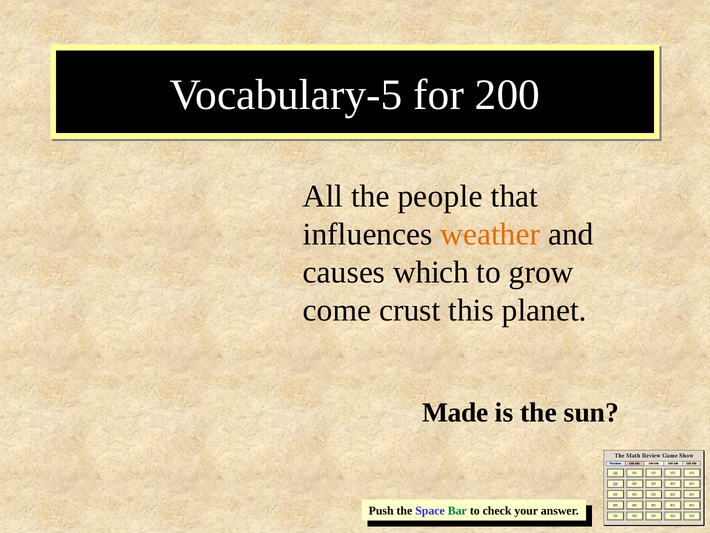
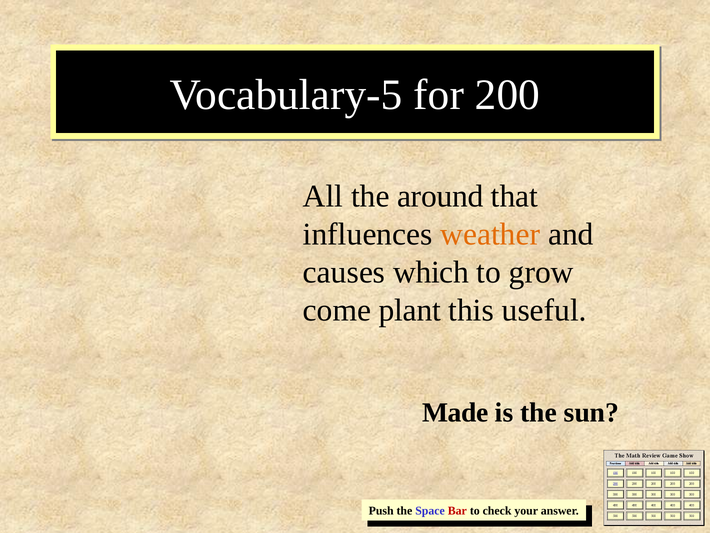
people: people -> around (440, 196)
crust: crust -> plant (410, 310)
planet: planet -> useful (544, 310)
Bar colour: green -> red (457, 510)
